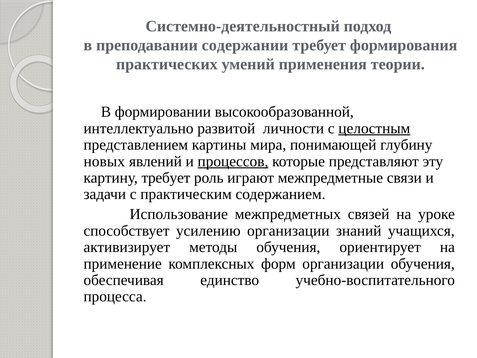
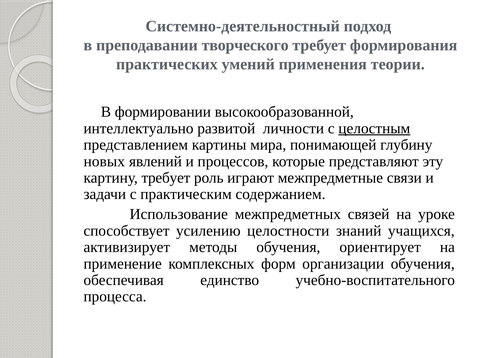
содержании: содержании -> творческого (245, 45)
процессов underline: present -> none (233, 161)
усилению организации: организации -> целостности (288, 231)
